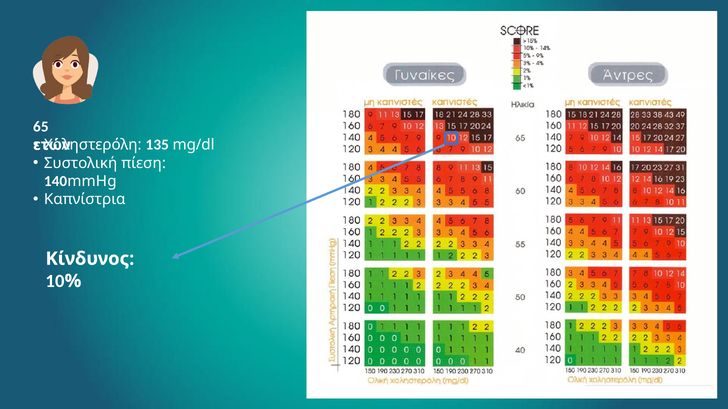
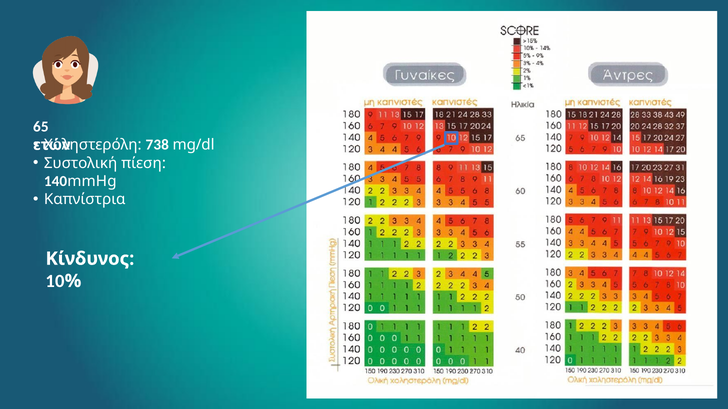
135: 135 -> 738 (157, 145)
